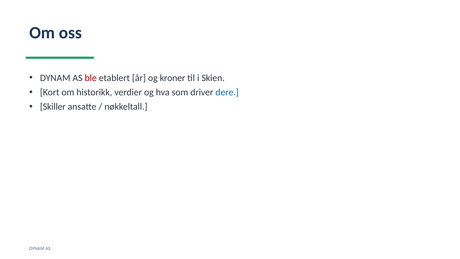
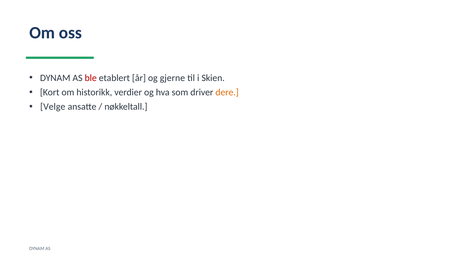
kroner: kroner -> gjerne (172, 78)
dere colour: blue -> orange (227, 92)
Skiller: Skiller -> Velge (53, 107)
